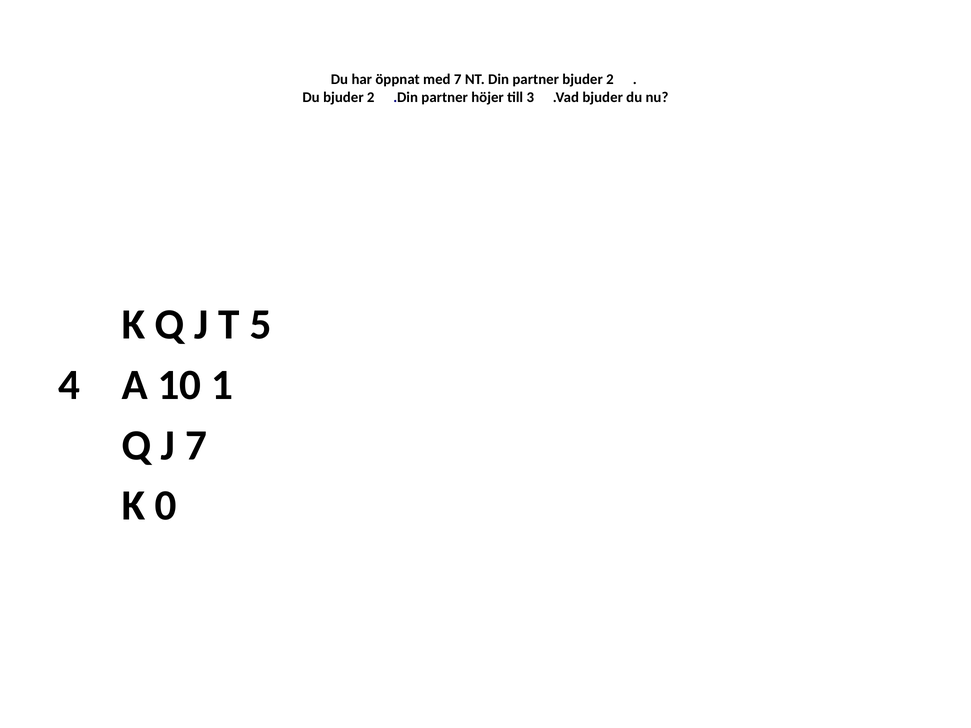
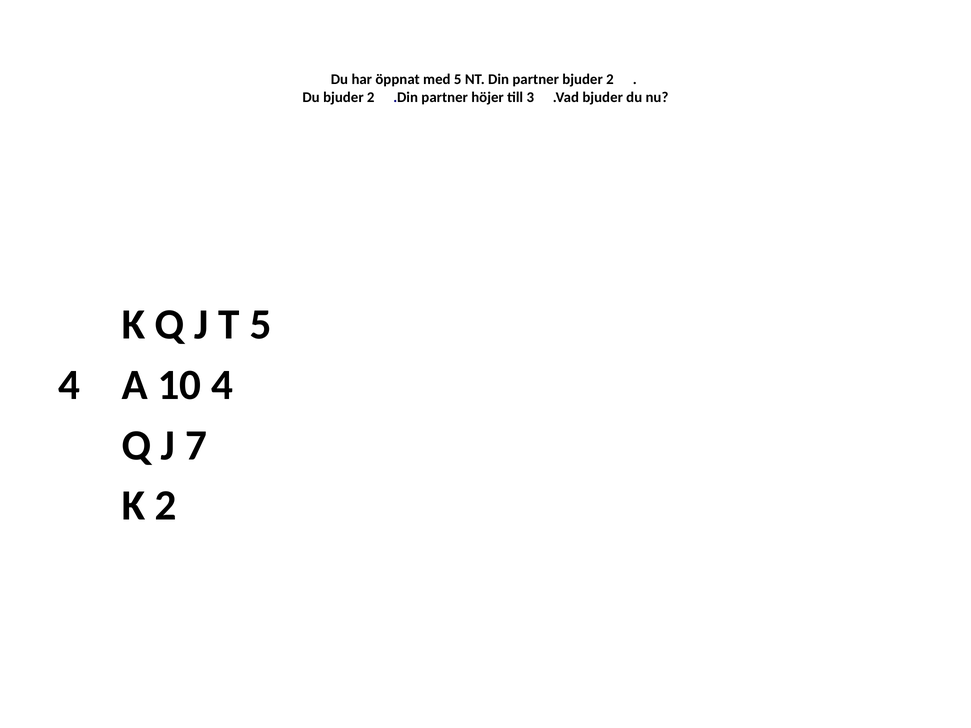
med 7: 7 -> 5 (458, 80)
10 1: 1 -> 4 (222, 385)
0: 0 -> 2 (166, 506)
